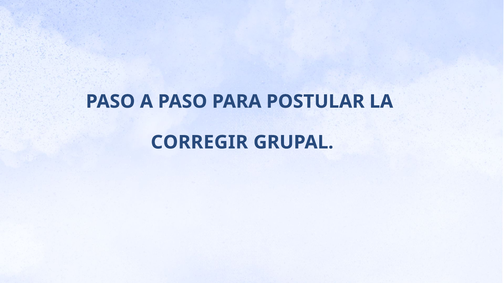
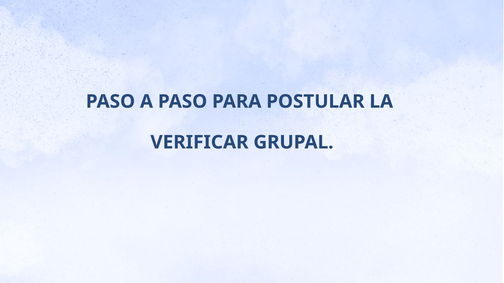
CORREGIR: CORREGIR -> VERIFICAR (199, 143)
